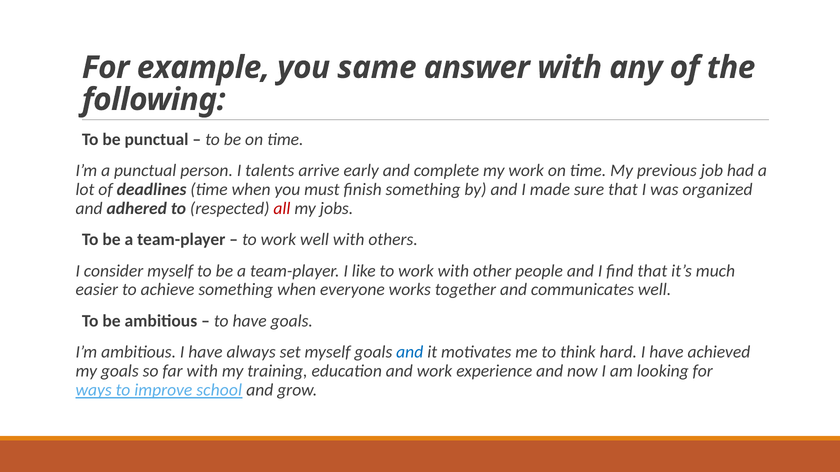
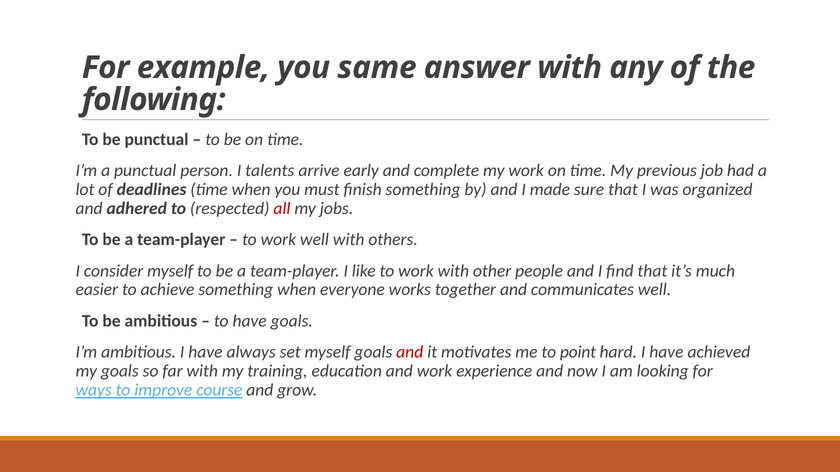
and colour: blue -> red (410, 352)
think: think -> point (578, 352)
school: school -> course (219, 390)
